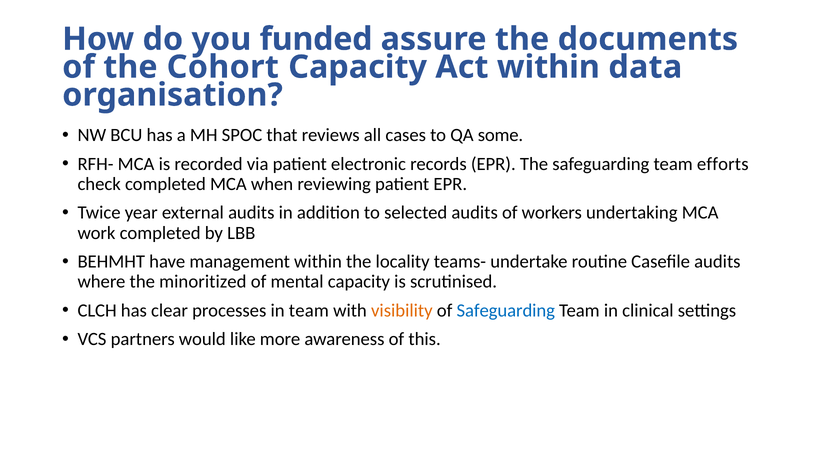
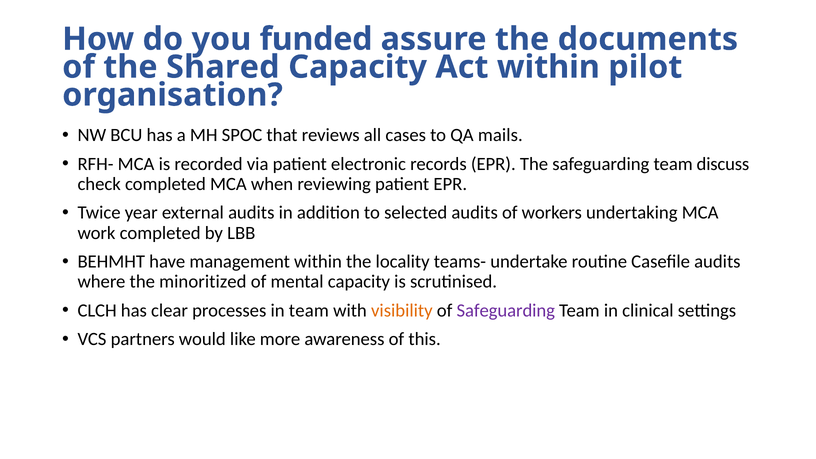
Cohort: Cohort -> Shared (223, 67)
data: data -> pilot (645, 67)
some: some -> mails (500, 135)
efforts: efforts -> discuss (723, 164)
Safeguarding colour: blue -> purple (506, 310)
